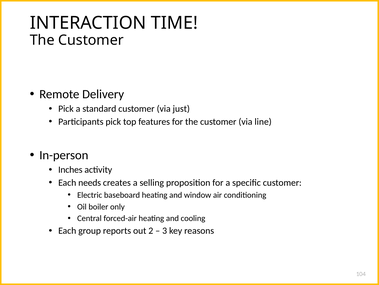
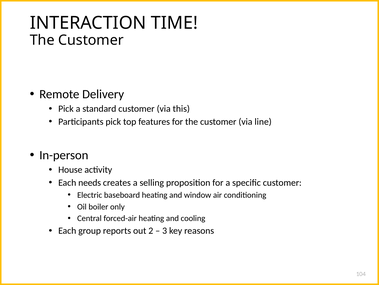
just: just -> this (181, 108)
Inches: Inches -> House (70, 169)
